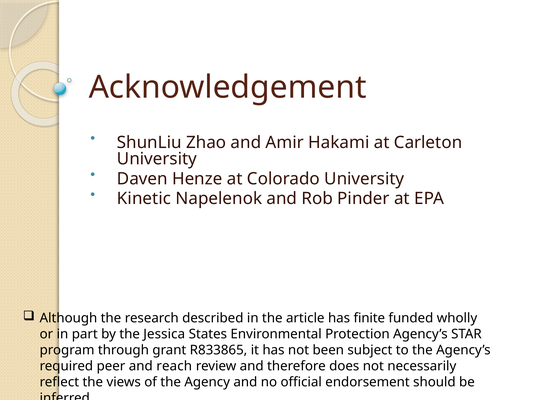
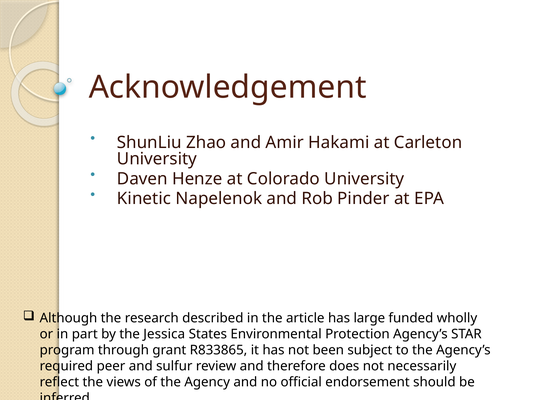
finite: finite -> large (369, 318)
reach: reach -> sulfur (174, 366)
